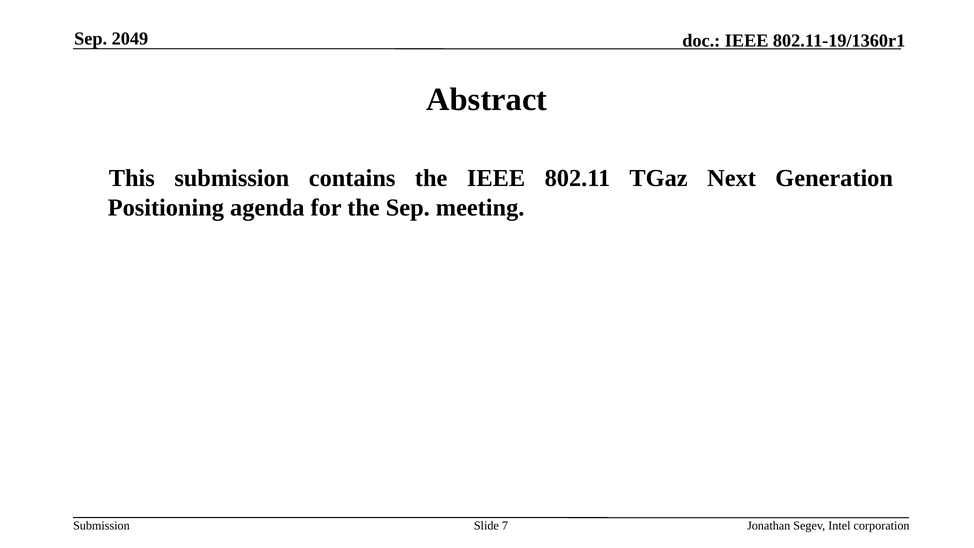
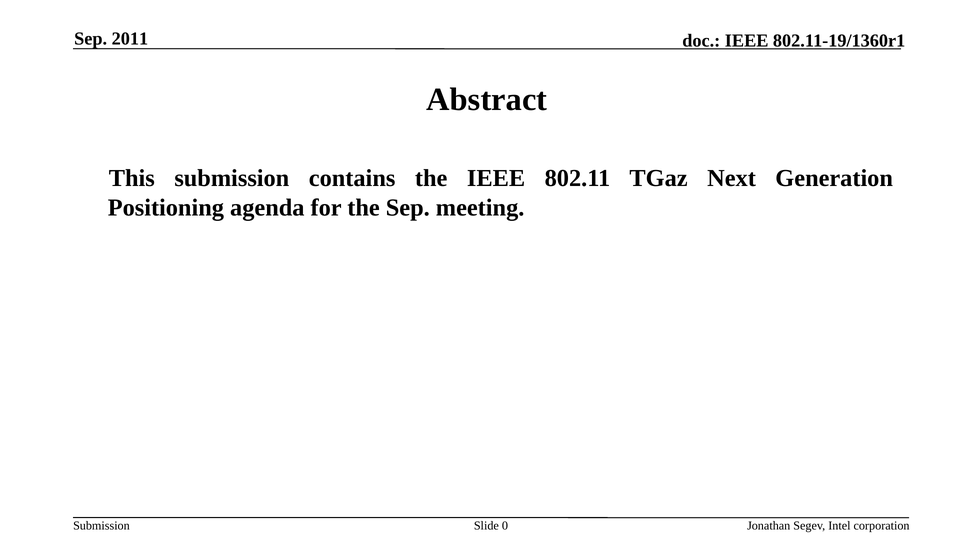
2049: 2049 -> 2011 (130, 39)
7: 7 -> 0 (505, 525)
